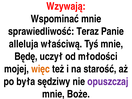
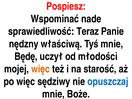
Wzywają: Wzywają -> Pospiesz (66, 6)
Wspominać mnie: mnie -> nade (91, 19)
alleluja: alleluja -> nędzny (24, 44)
po była: była -> więc (26, 82)
opuszczaj colour: purple -> blue (108, 82)
